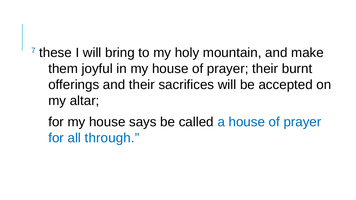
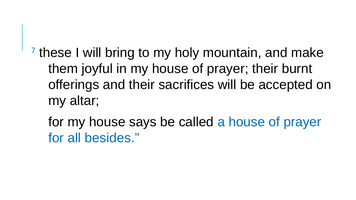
through: through -> besides (112, 138)
